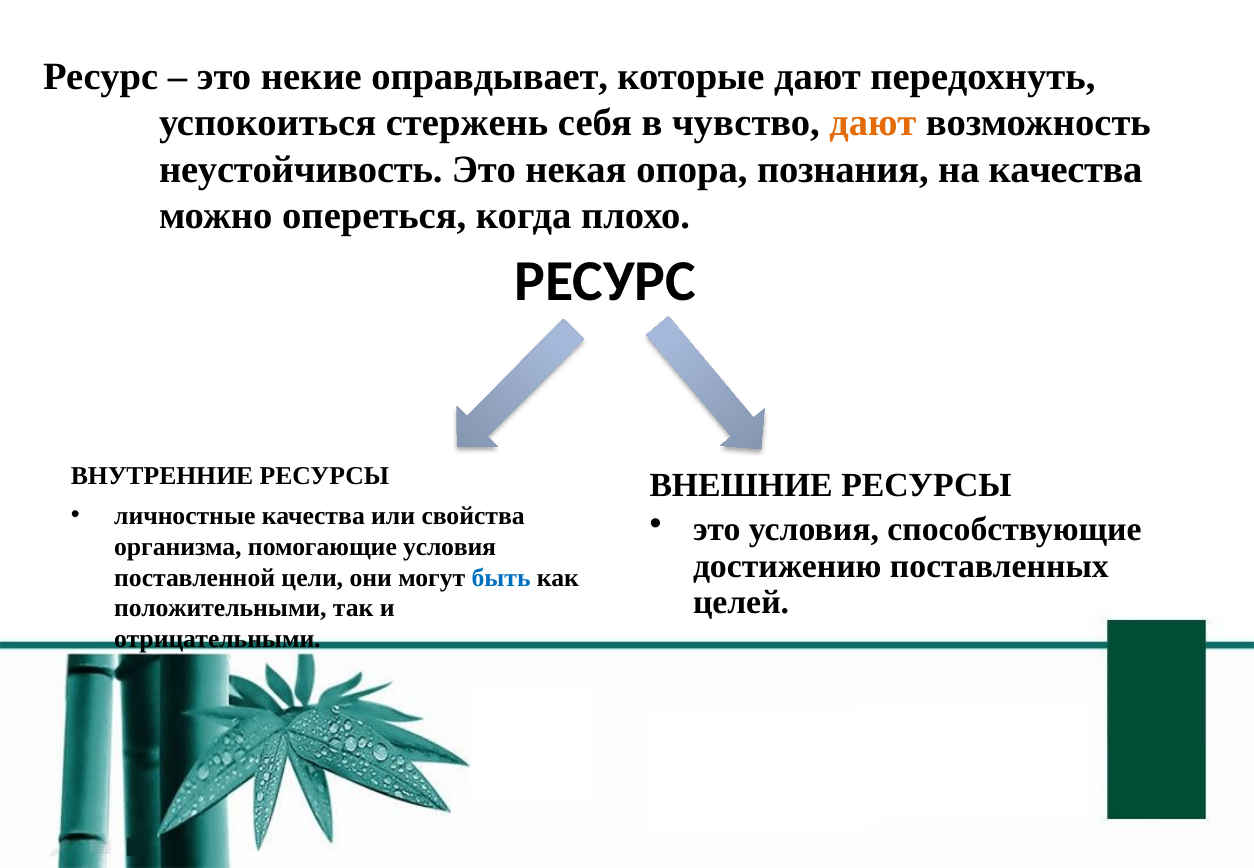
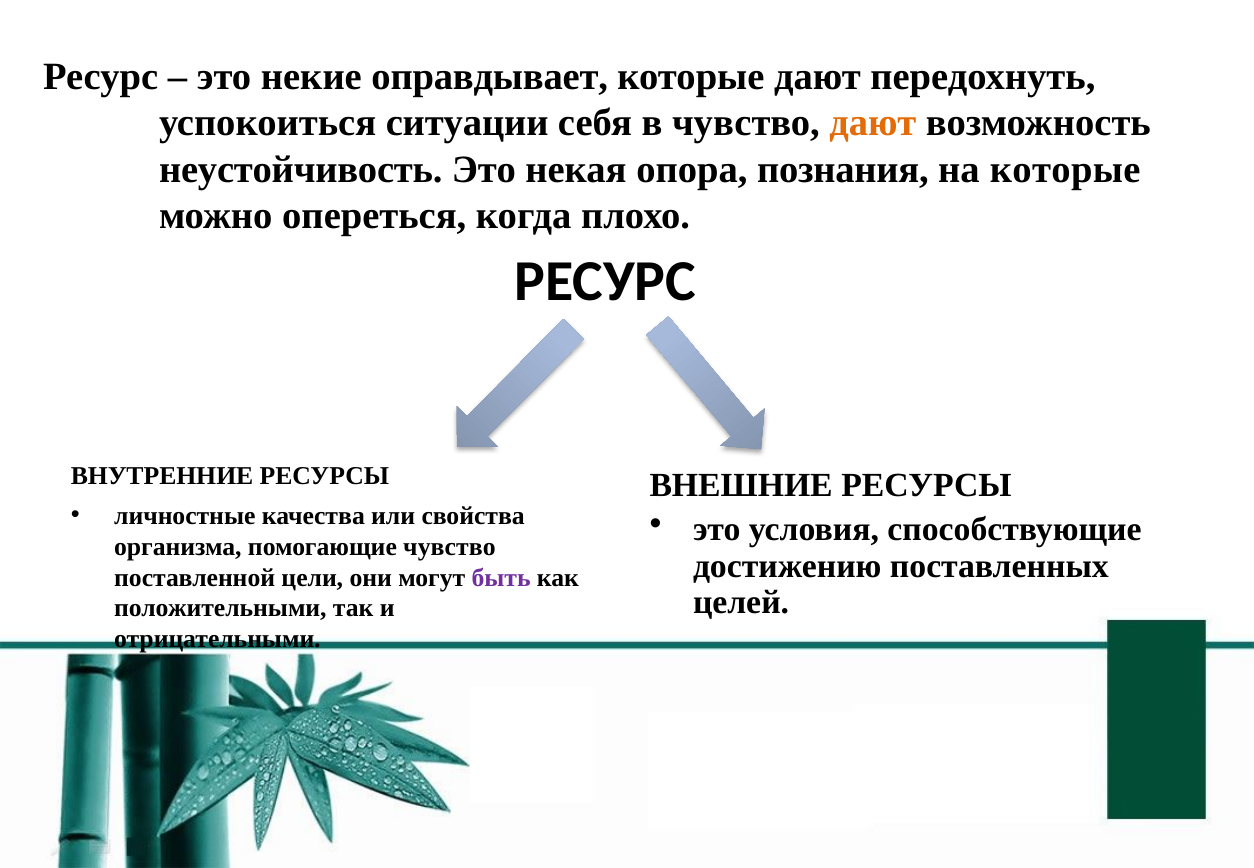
стержень: стержень -> ситуации (467, 123)
на качества: качества -> которые (1065, 169)
помогающие условия: условия -> чувство (449, 547)
быть colour: blue -> purple (501, 578)
